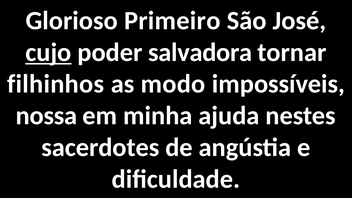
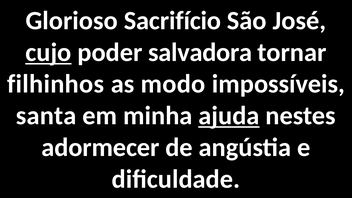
Primeiro: Primeiro -> Sacrifício (172, 21)
nossa: nossa -> santa (46, 116)
ajuda underline: none -> present (229, 116)
sacerdotes: sacerdotes -> adormecer (100, 147)
